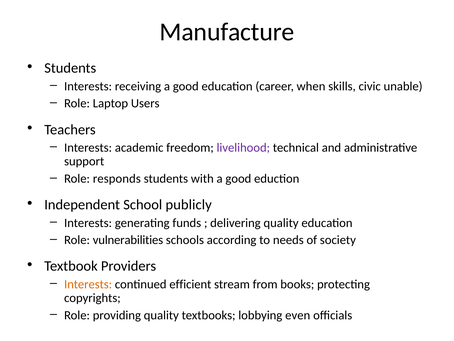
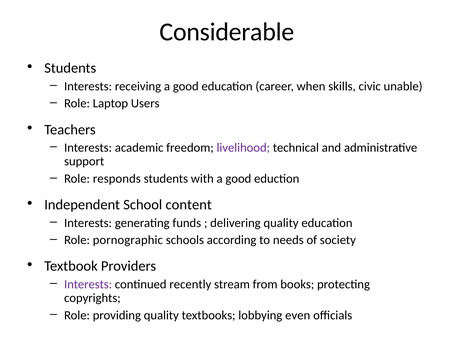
Manufacture: Manufacture -> Considerable (227, 32)
publicly: publicly -> content (189, 205)
vulnerabilities: vulnerabilities -> pornographic (128, 240)
Interests colour: orange -> purple (88, 284)
efficient: efficient -> recently (190, 284)
